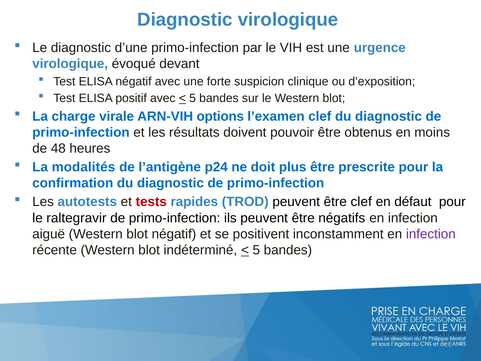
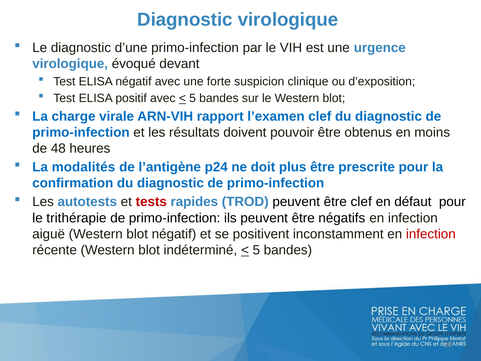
options: options -> rapport (220, 116)
raltegravir: raltegravir -> trithérapie (76, 218)
infection colour: purple -> red (431, 234)
